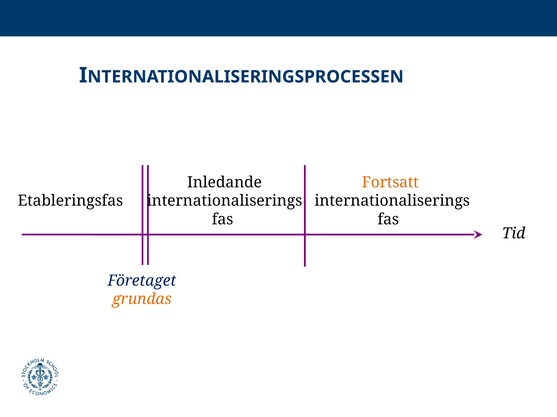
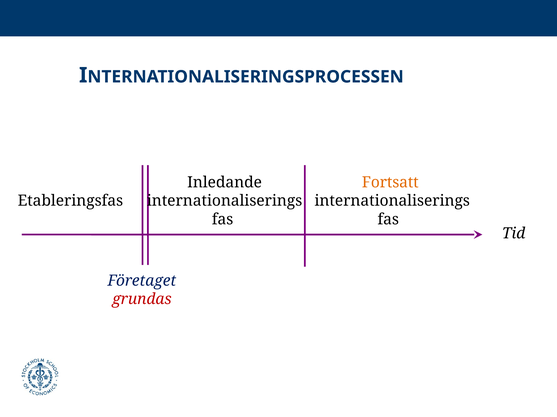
grundas colour: orange -> red (142, 300)
